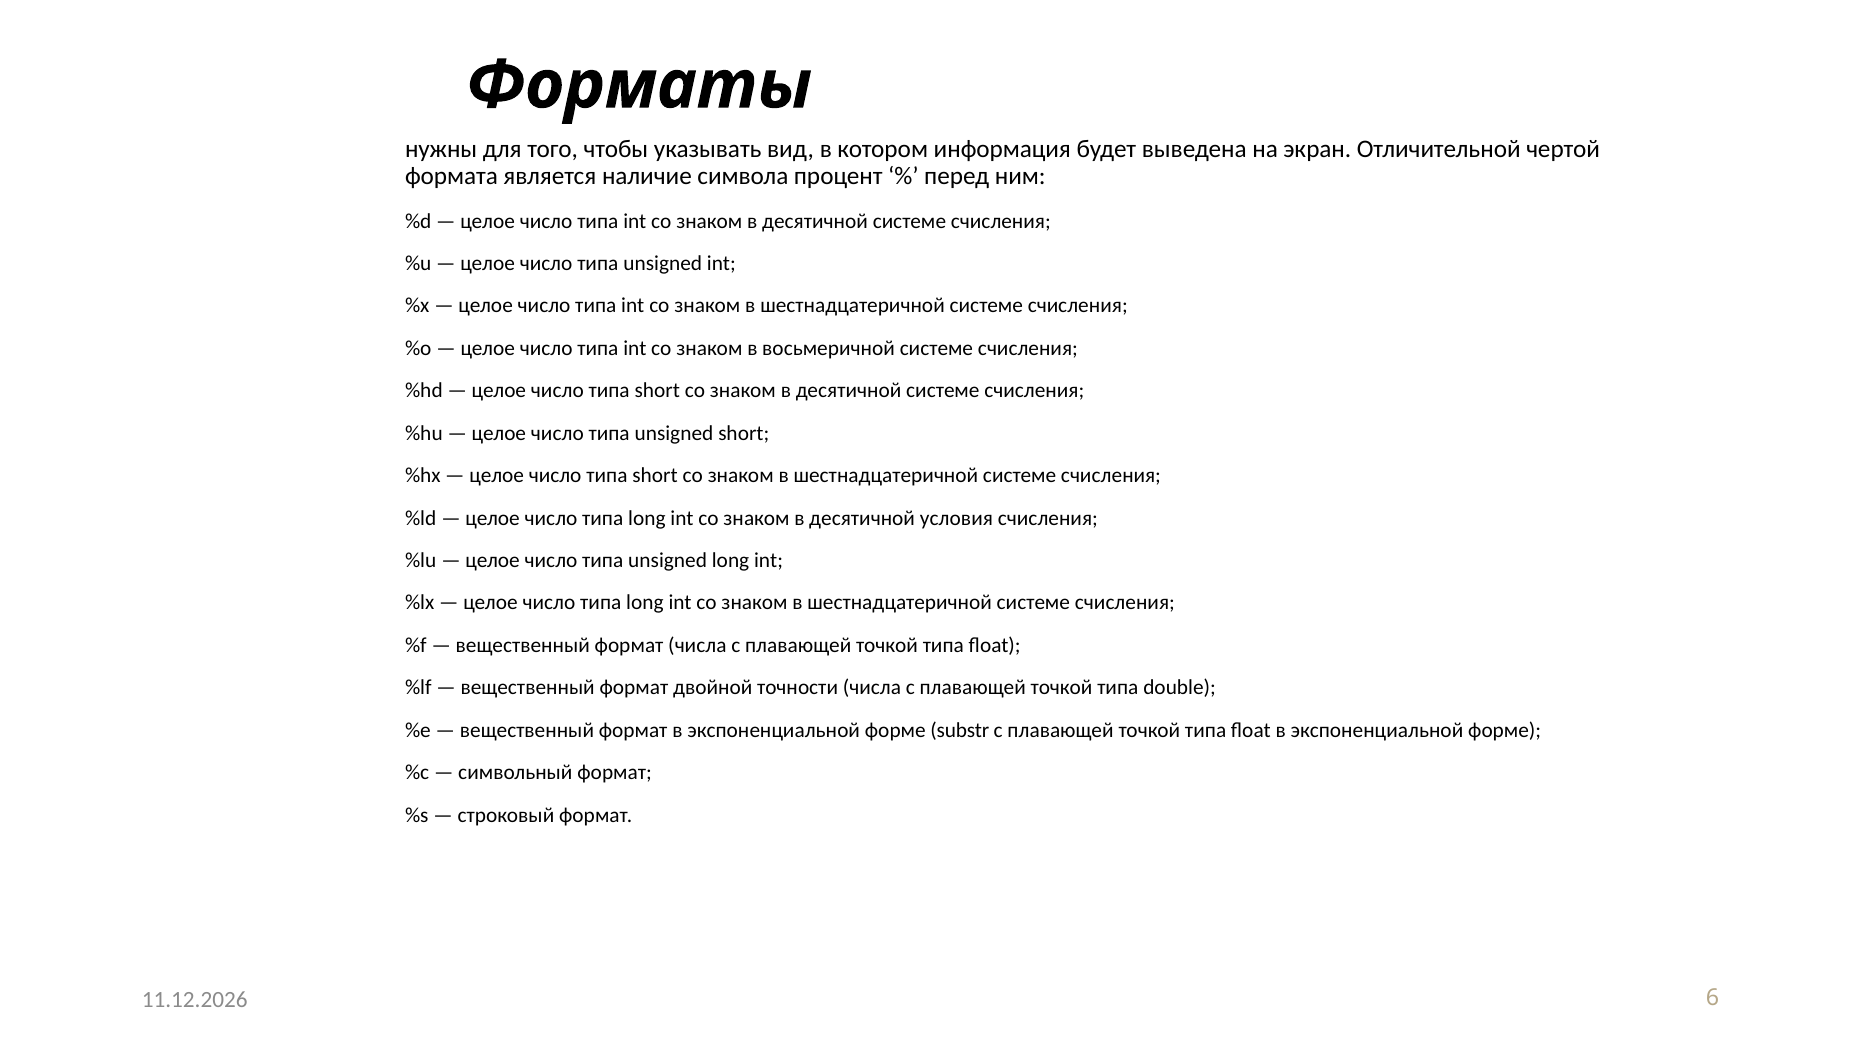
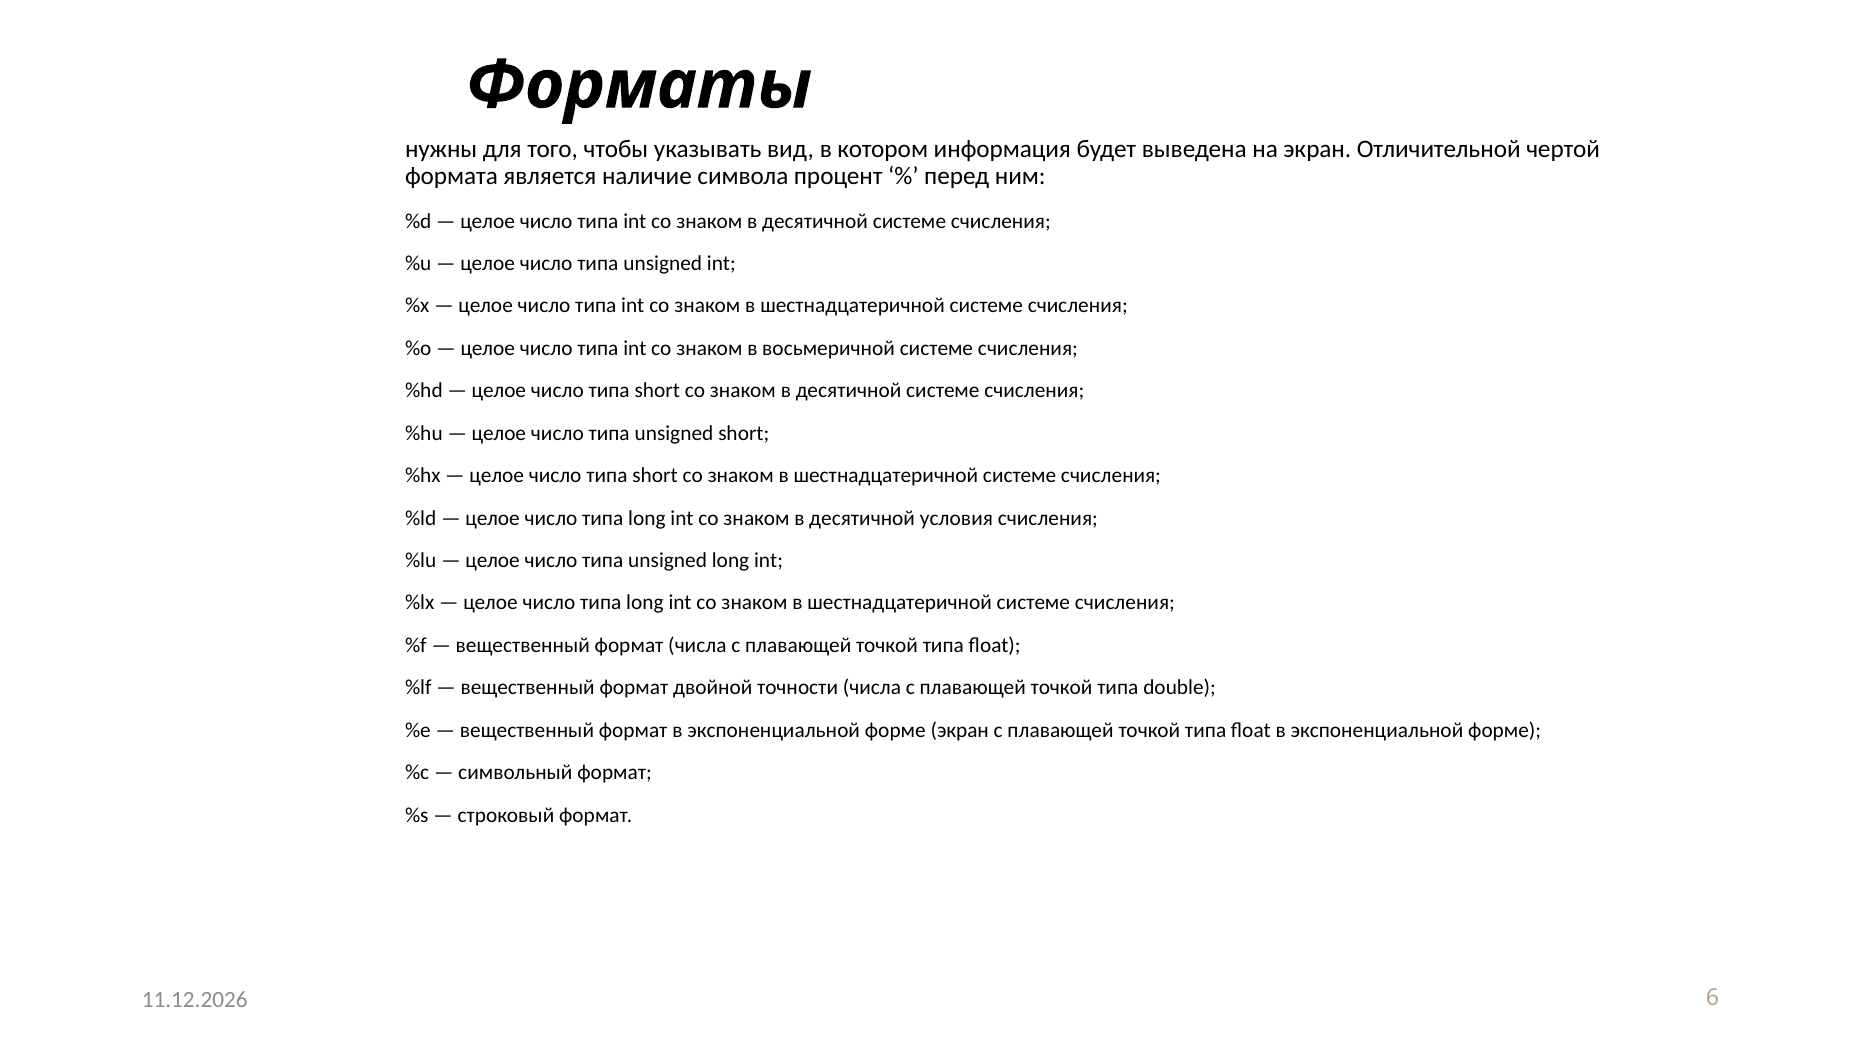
форме substr: substr -> экран (960, 730)
